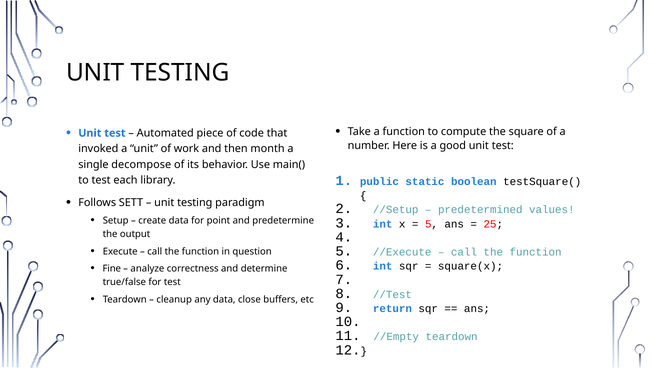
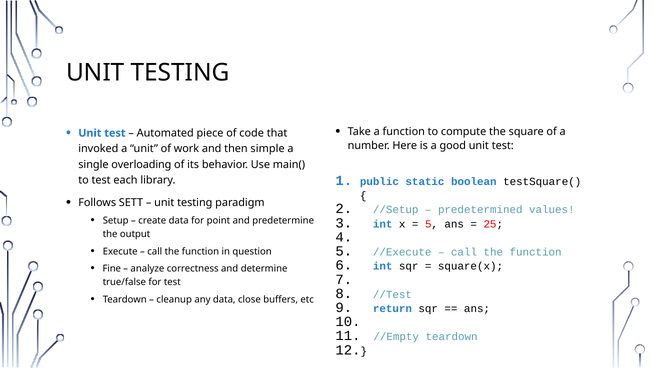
month: month -> simple (268, 148)
decompose: decompose -> overloading (141, 164)
